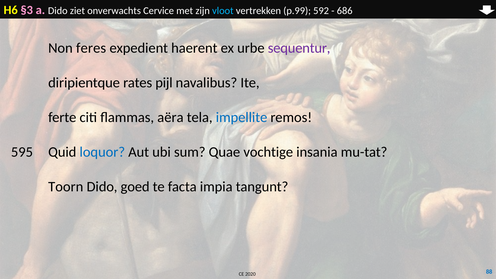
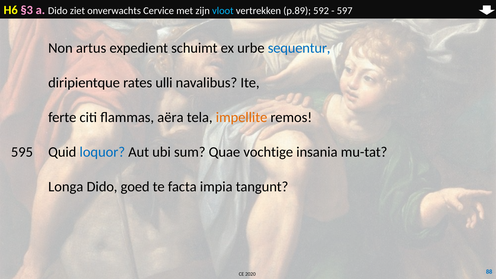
p.99: p.99 -> p.89 (297, 11)
686: 686 -> 597 (345, 11)
feres: feres -> artus (91, 48)
haerent: haerent -> schuimt (194, 48)
sequentur colour: purple -> blue (299, 48)
pijl: pijl -> ulli (164, 83)
impellite colour: blue -> orange (242, 117)
Toorn: Toorn -> Longa (66, 187)
